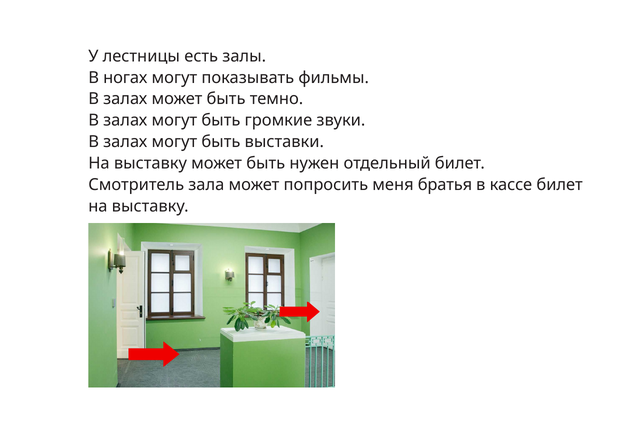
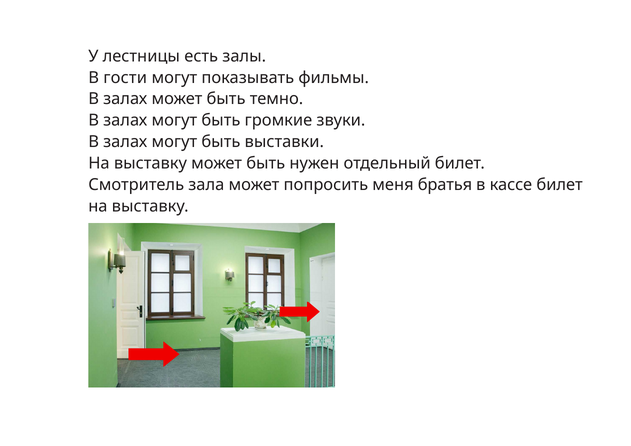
ногах: ногах -> гости (125, 78)
